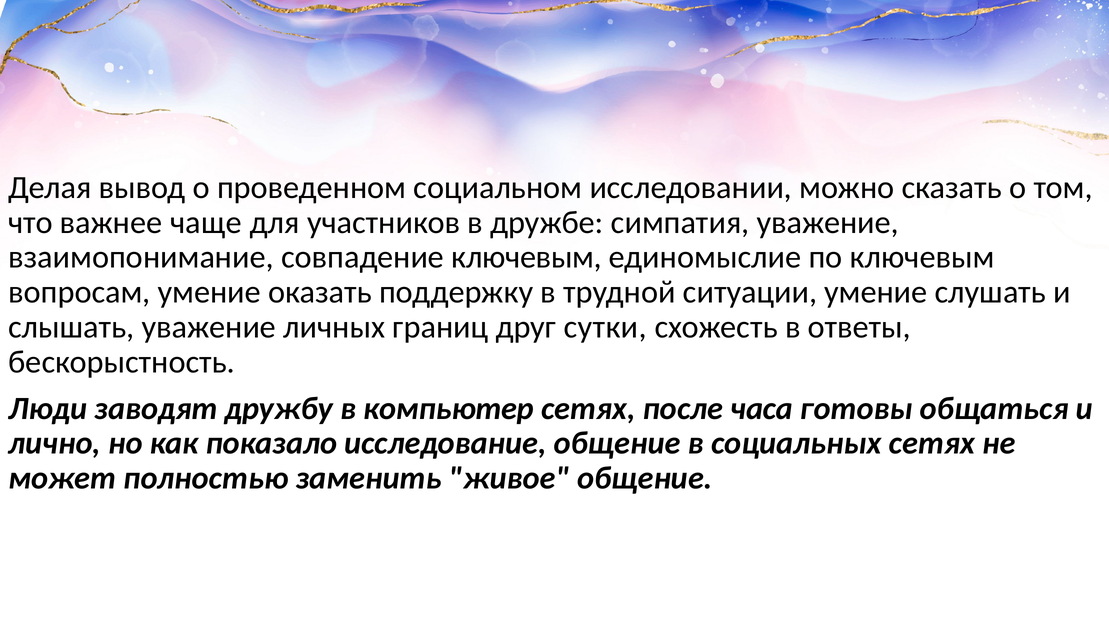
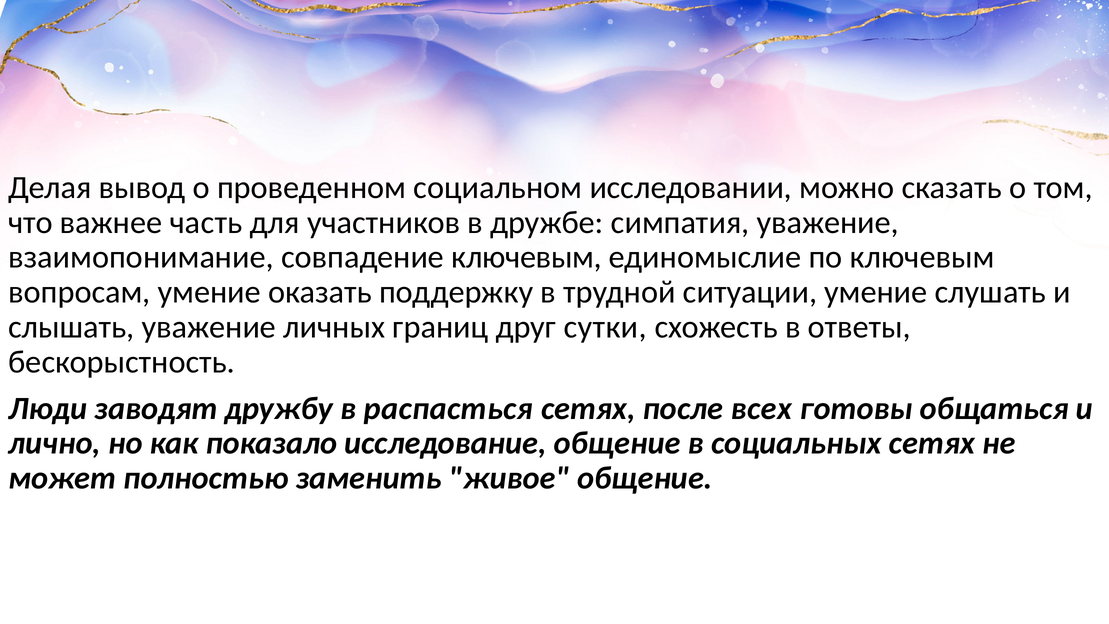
чаще: чаще -> часть (206, 222)
компьютер: компьютер -> распасться (448, 408)
часа: часа -> всех (761, 408)
